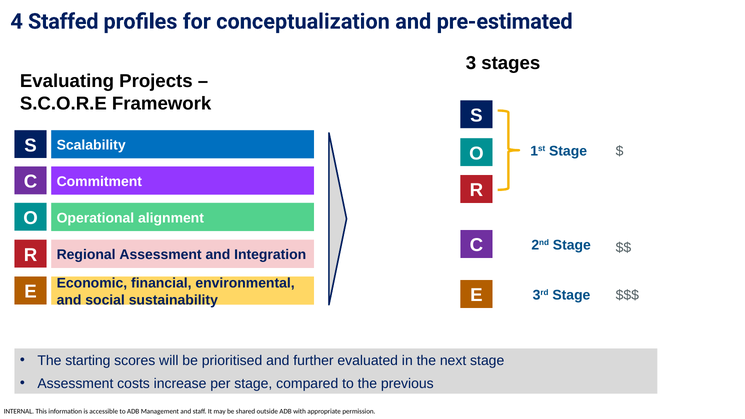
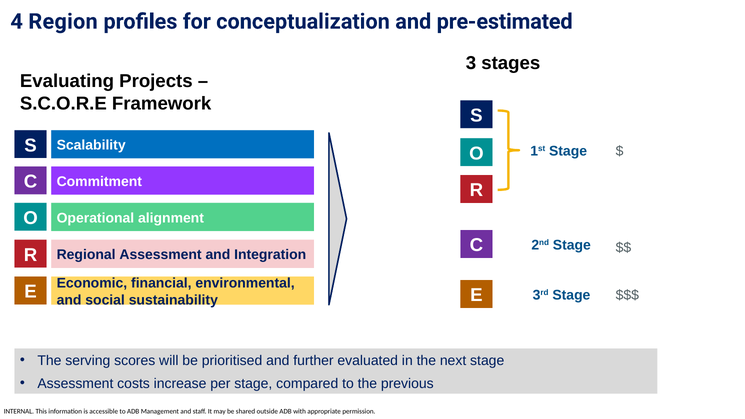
Staffed: Staffed -> Region (63, 22)
starting: starting -> serving (88, 361)
